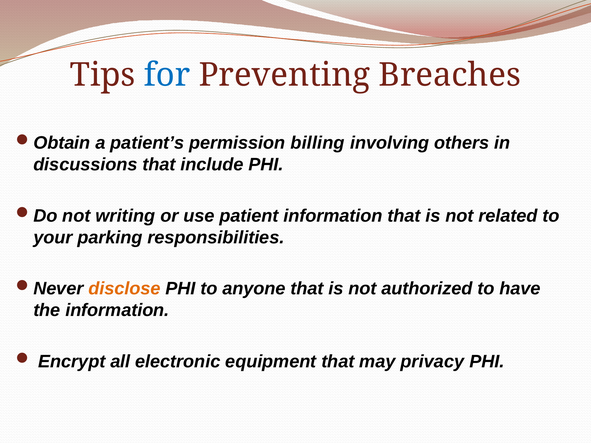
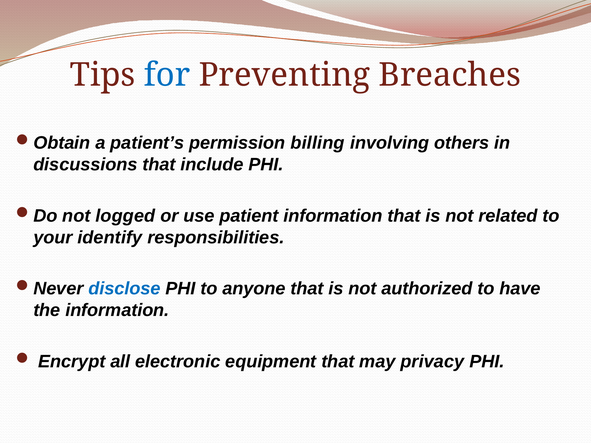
writing: writing -> logged (125, 216)
parking: parking -> identify (110, 238)
disclose colour: orange -> blue (124, 289)
